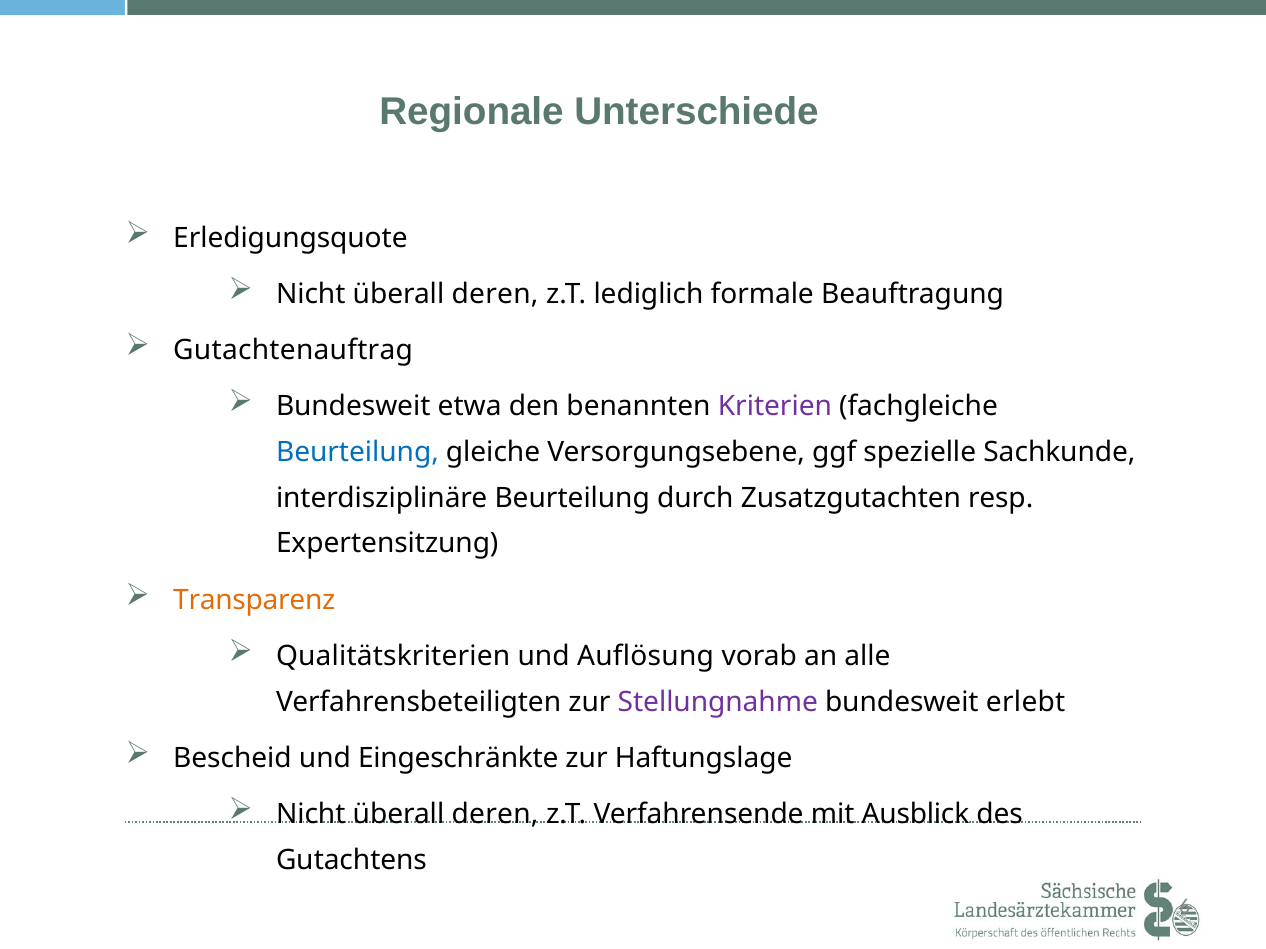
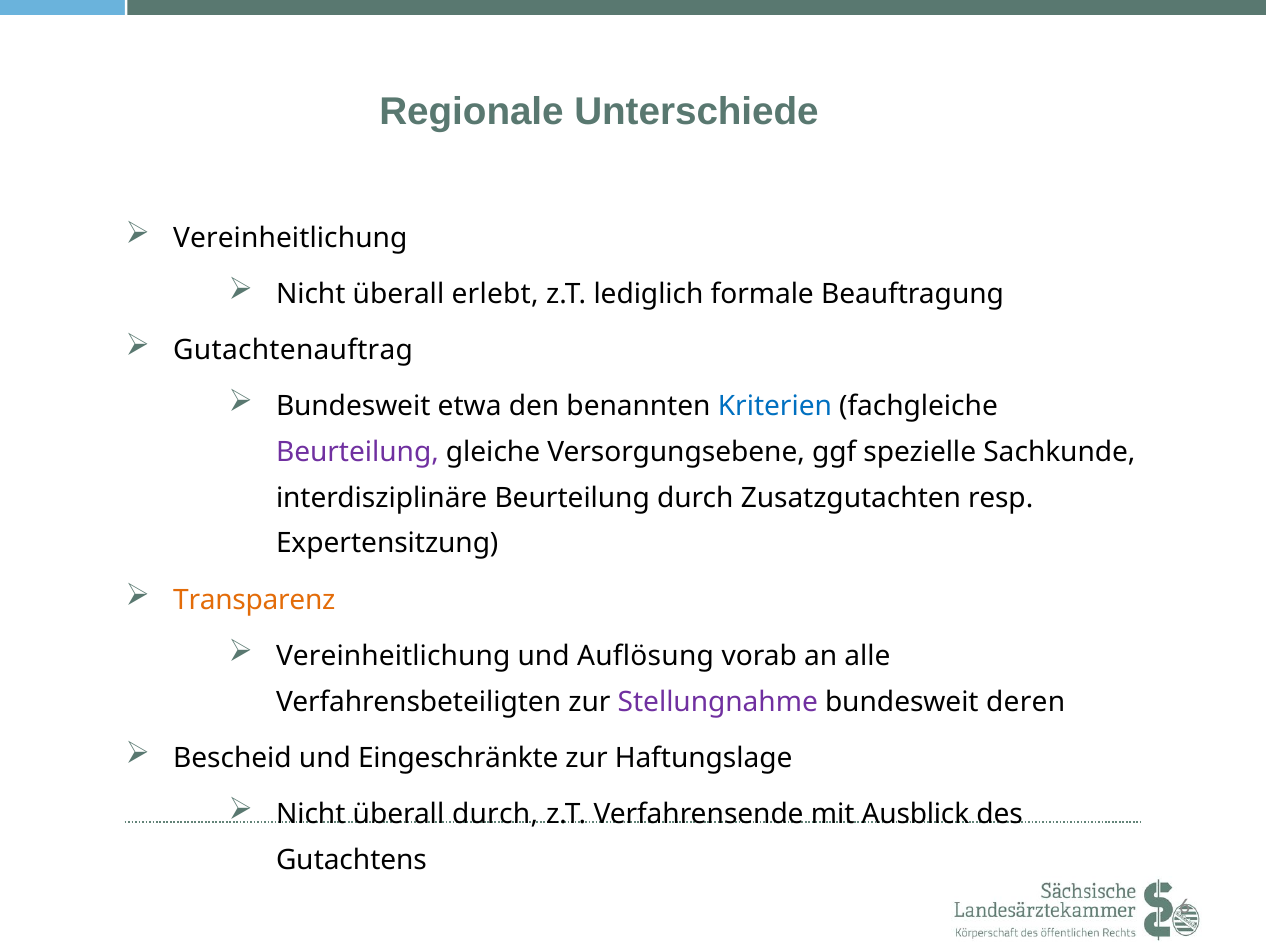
Erledigungsquote: Erledigungsquote -> Vereinheitlichung (290, 238)
deren: deren -> erlebt (495, 294)
Kriterien colour: purple -> blue (775, 407)
Beurteilung colour: blue -> purple (357, 453)
Qualitätskriterien: Qualitätskriterien -> Vereinheitlichung (393, 657)
erlebt: erlebt -> deren (1026, 702)
deren: deren -> durch (495, 815)
